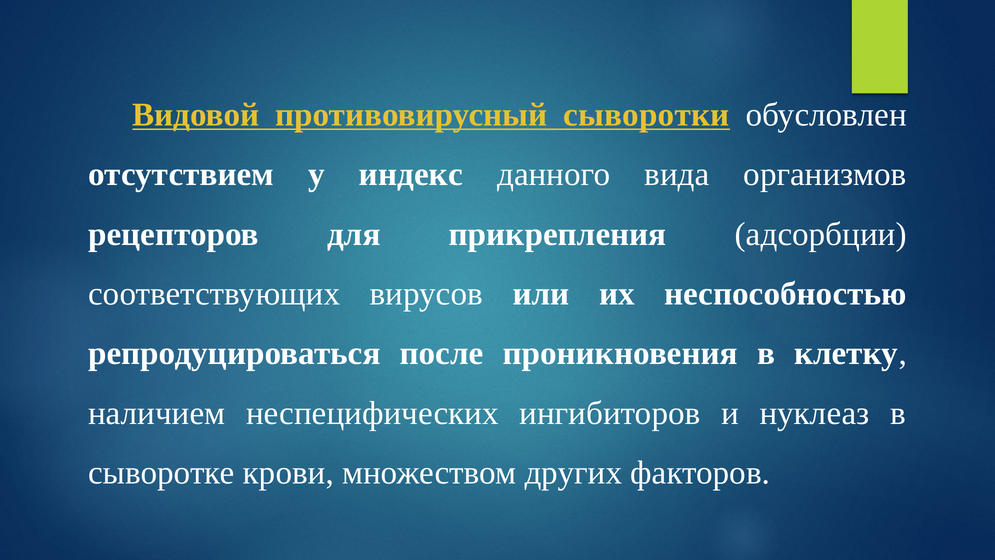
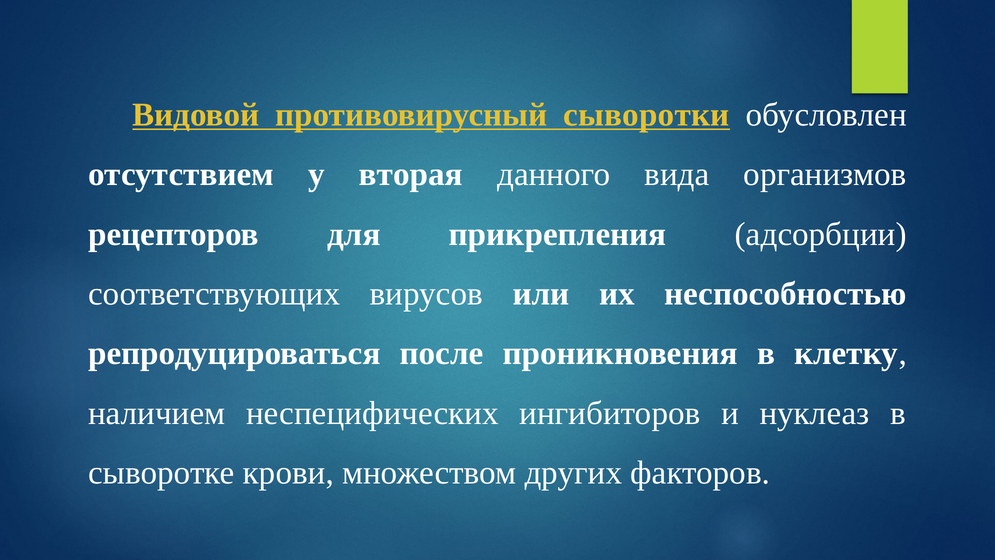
индекс: индекс -> вторая (411, 174)
